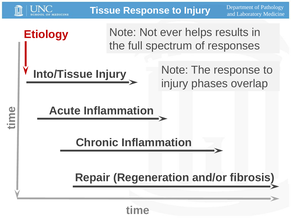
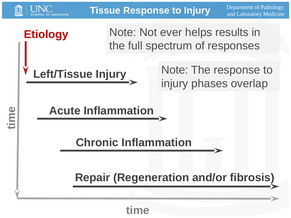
Into/Tissue: Into/Tissue -> Left/Tissue (63, 74)
